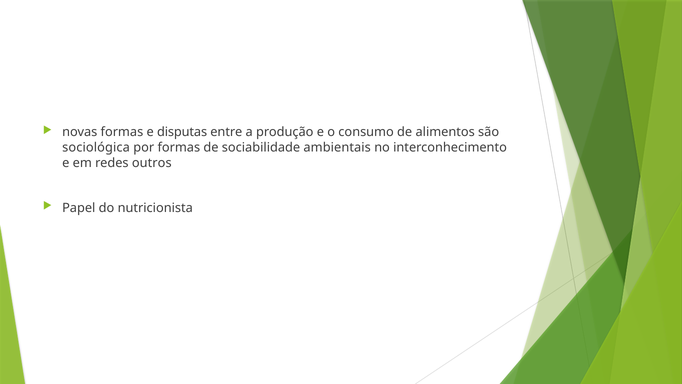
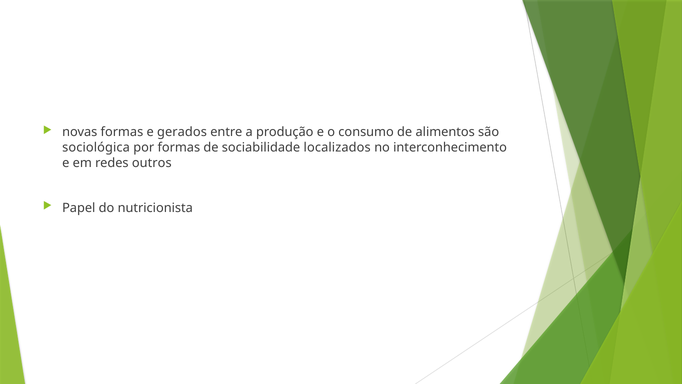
disputas: disputas -> gerados (182, 132)
ambientais: ambientais -> localizados (337, 147)
